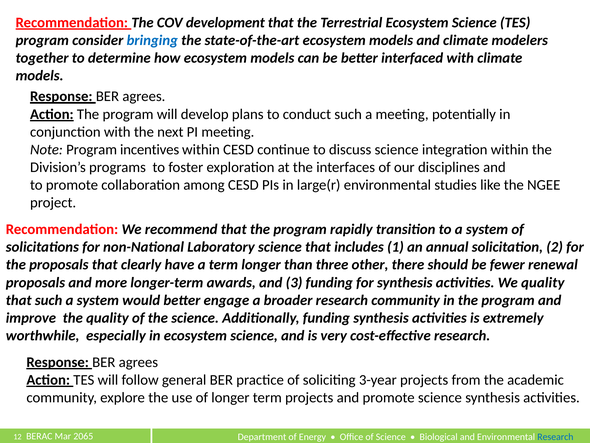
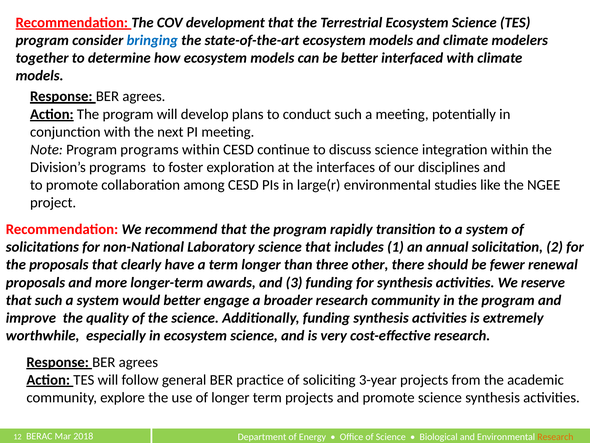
Program incentives: incentives -> programs (149, 149)
We quality: quality -> reserve (543, 282)
Research colour: blue -> orange (555, 436)
2065: 2065 -> 2018 (83, 436)
